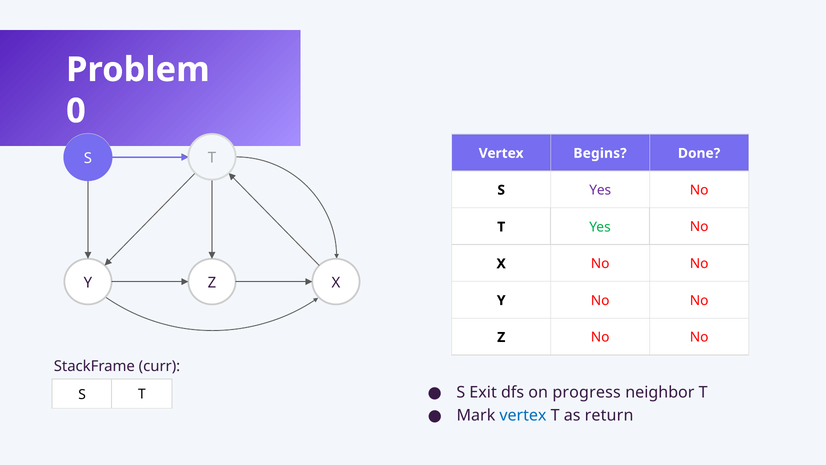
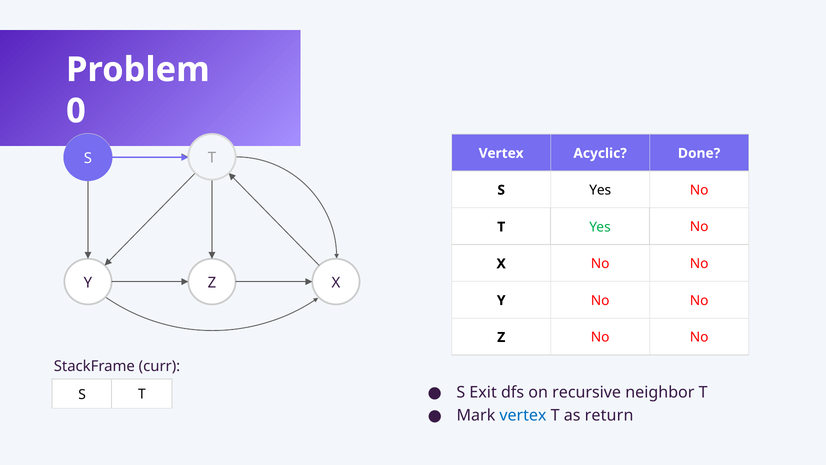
Begins: Begins -> Acyclic (600, 153)
Yes colour: purple -> black (600, 190)
progress: progress -> recursive (587, 392)
